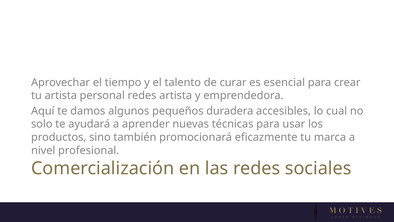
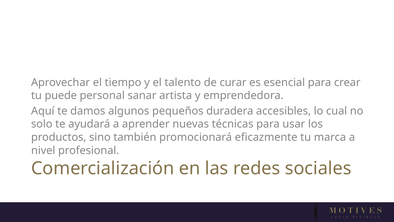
tu artista: artista -> puede (61, 95)
personal redes: redes -> sanar (142, 95)
